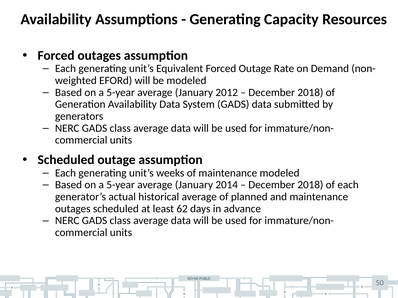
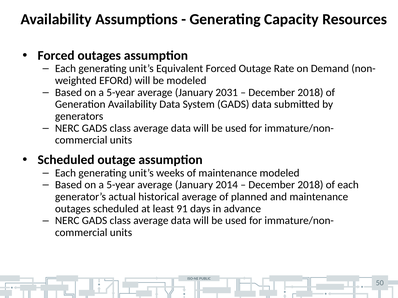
2012: 2012 -> 2031 (227, 93)
62: 62 -> 91 (182, 209)
